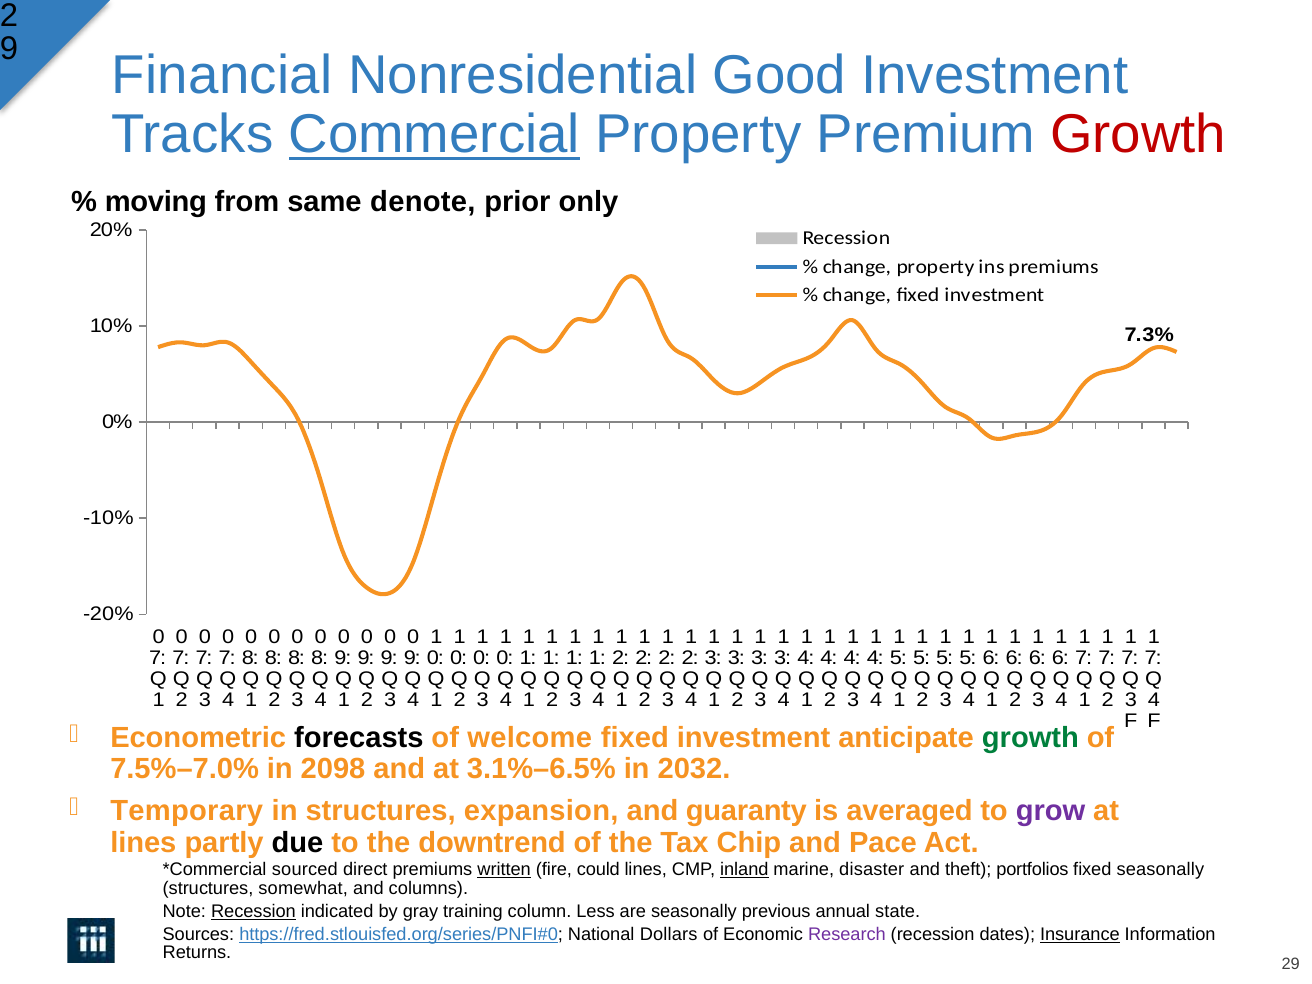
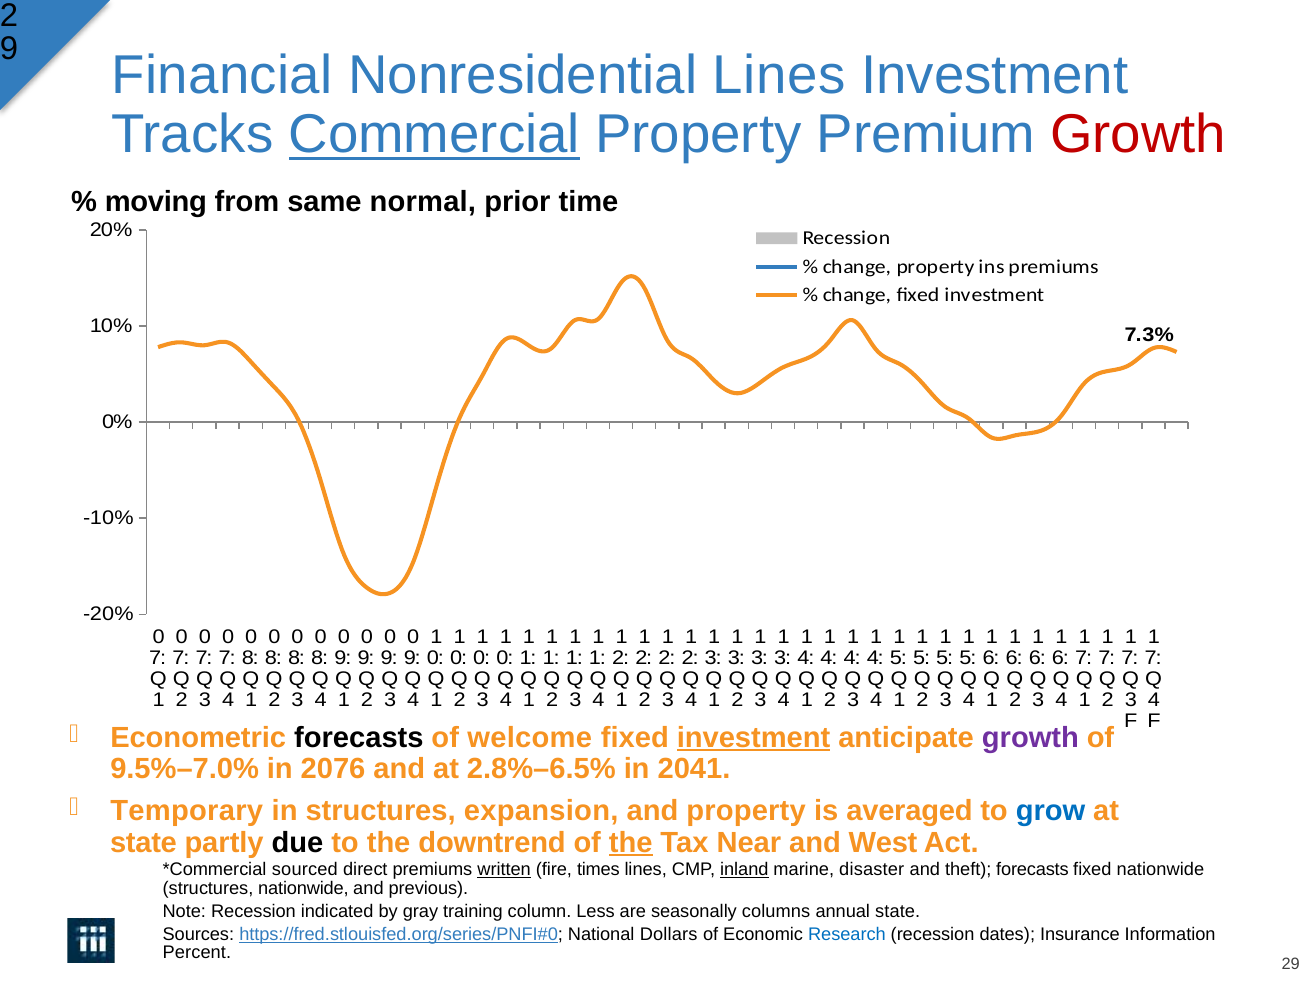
Nonresidential Good: Good -> Lines (779, 76)
denote: denote -> normal (423, 202)
only: only -> time (589, 202)
investment underline: none -> present (754, 737)
growth colour: green -> purple (1030, 737)
7.5%–7.0%: 7.5%–7.0% -> 9.5%–7.0% (185, 769)
2098: 2098 -> 2076 (333, 769)
3.1%–6.5%: 3.1%–6.5% -> 2.8%–6.5% (541, 769)
2032: 2032 -> 2041 (694, 769)
and guaranty: guaranty -> property (746, 811)
grow colour: purple -> blue (1051, 811)
lines: lines -> state (143, 843)
the underline: none -> present (631, 843)
Chip: Chip -> Near (749, 843)
Pace: Pace -> West (883, 843)
could: could -> times (598, 870)
theft portfolios: portfolios -> forecasts (1032, 870)
fixed seasonally: seasonally -> nationwide (1160, 870)
structures somewhat: somewhat -> nationwide (303, 888)
columns: columns -> previous (428, 888)
Recession underline: present -> none (253, 911)
previous: previous -> columns (776, 911)
Research colour: purple -> blue (847, 934)
Insurance underline: present -> none (1080, 934)
Returns: Returns -> Percent (197, 953)
